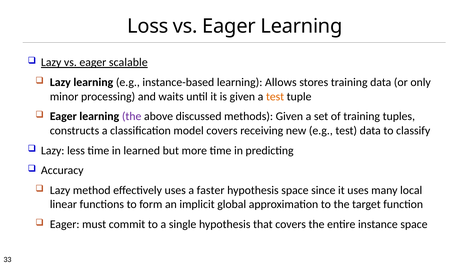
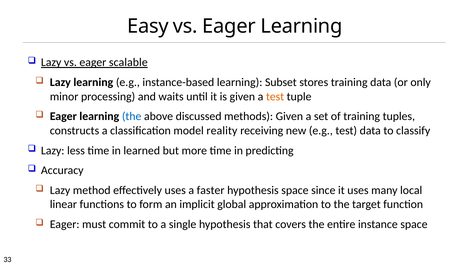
Loss: Loss -> Easy (148, 26)
Allows: Allows -> Subset (281, 83)
the colour: purple -> blue (132, 117)
model covers: covers -> reality (222, 131)
